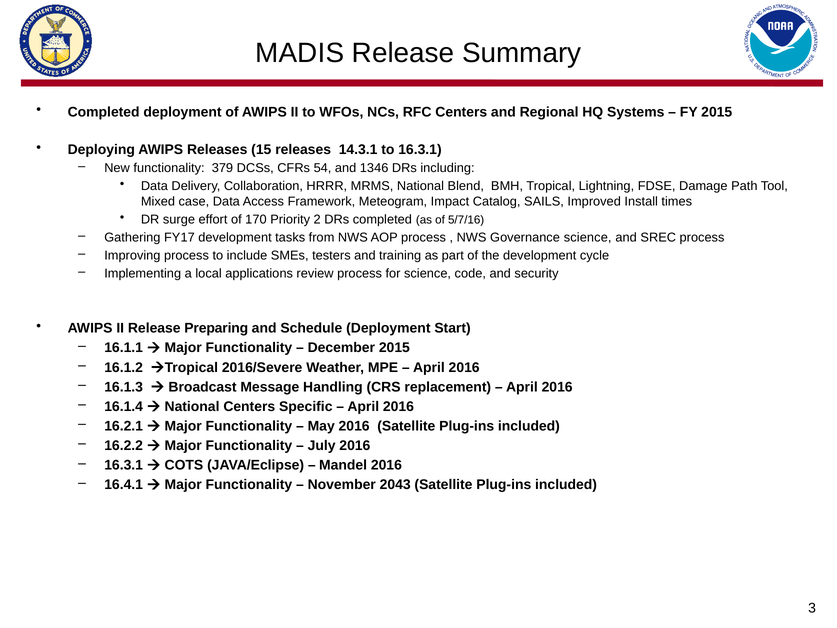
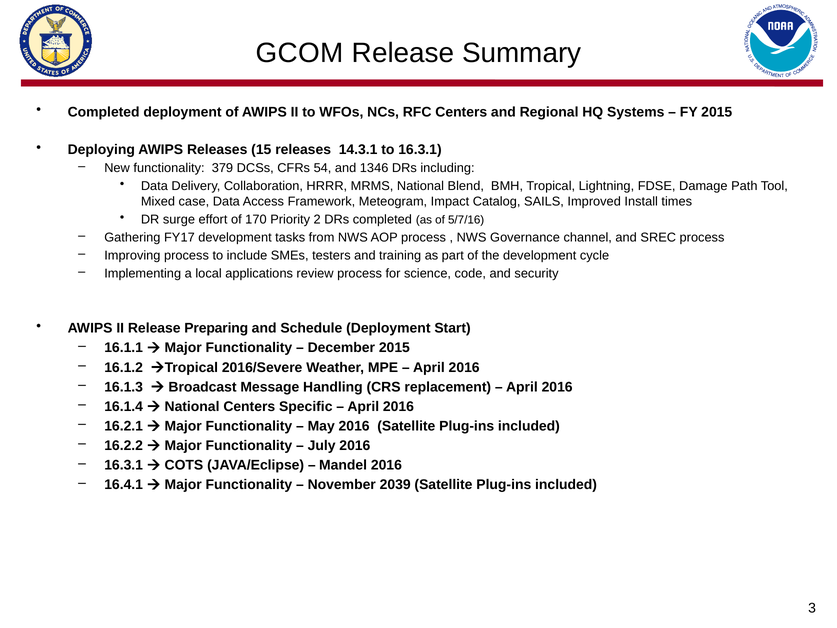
MADIS: MADIS -> GCOM (300, 53)
Governance science: science -> channel (588, 237)
2043: 2043 -> 2039 (395, 485)
